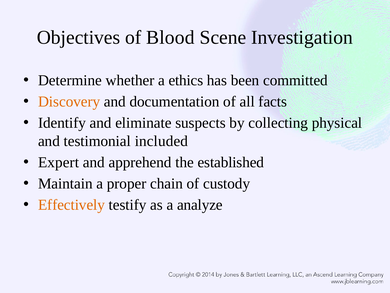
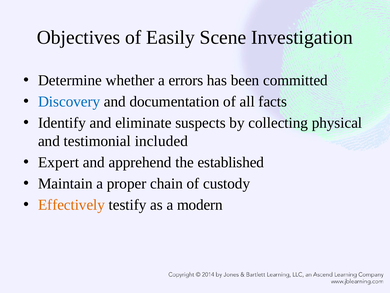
Blood: Blood -> Easily (170, 37)
ethics: ethics -> errors (186, 80)
Discovery colour: orange -> blue (69, 102)
analyze: analyze -> modern (200, 205)
